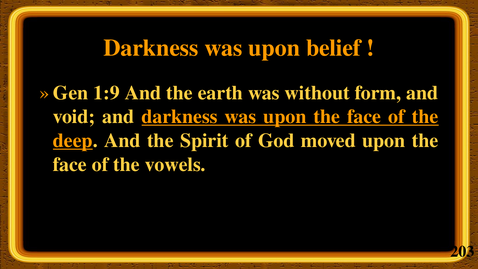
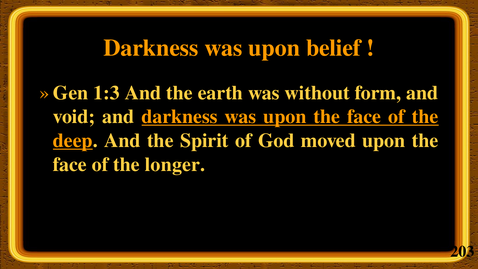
1:9: 1:9 -> 1:3 (107, 93)
vowels: vowels -> longer (175, 164)
